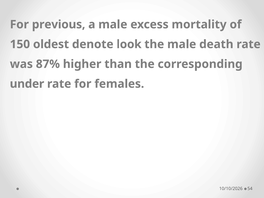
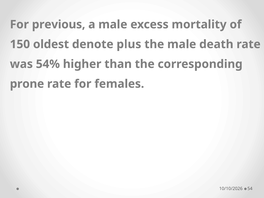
look: look -> plus (129, 44)
87%: 87% -> 54% (48, 64)
under: under -> prone (27, 84)
